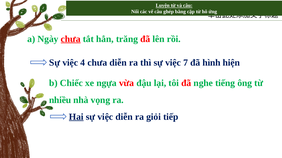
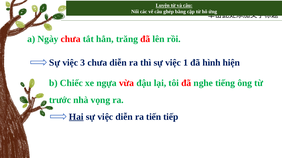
chưa underline: present -> none (71, 39)
4: 4 -> 3 (83, 63)
7: 7 -> 1 (186, 63)
nhiều: nhiều -> trước (60, 100)
giỏi: giỏi -> tiến (154, 117)
